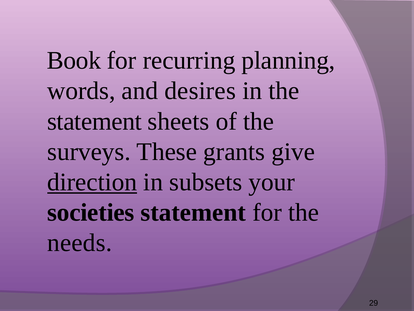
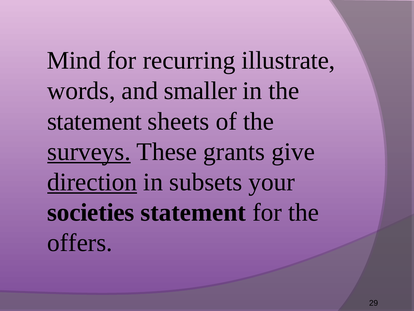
Book: Book -> Mind (74, 60)
planning: planning -> illustrate (288, 60)
desires: desires -> smaller (200, 91)
surveys underline: none -> present (89, 152)
needs: needs -> offers (80, 243)
